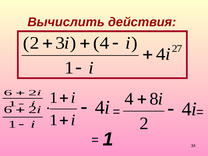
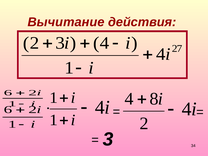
Вычислить: Вычислить -> Вычитание (66, 22)
1: 1 -> 3 (108, 139)
